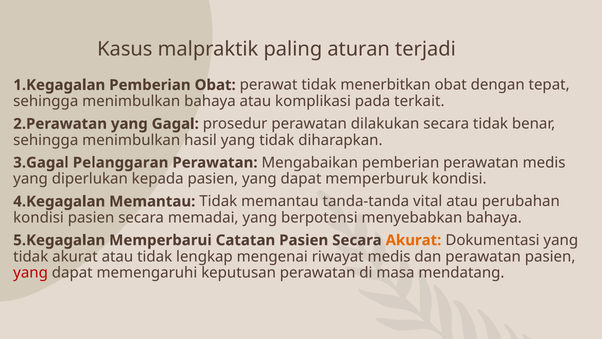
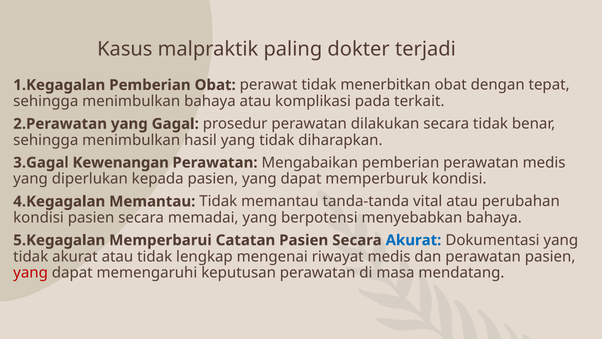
aturan: aturan -> dokter (359, 49)
Pelanggaran: Pelanggaran -> Kewenangan (121, 162)
Akurat colour: orange -> blue (413, 240)
